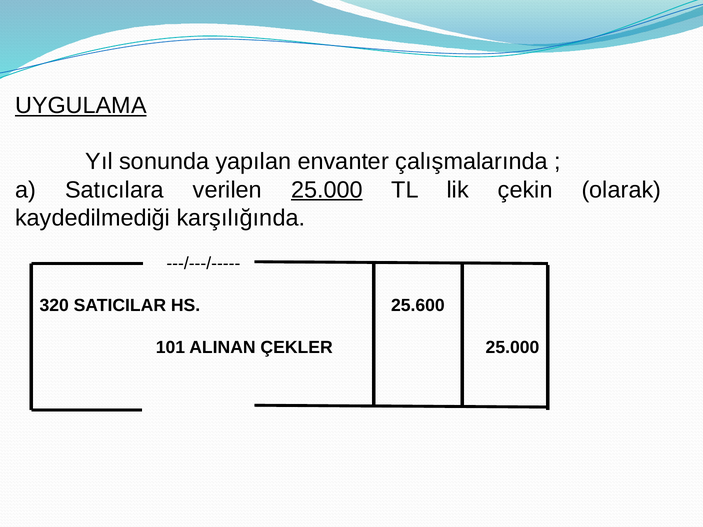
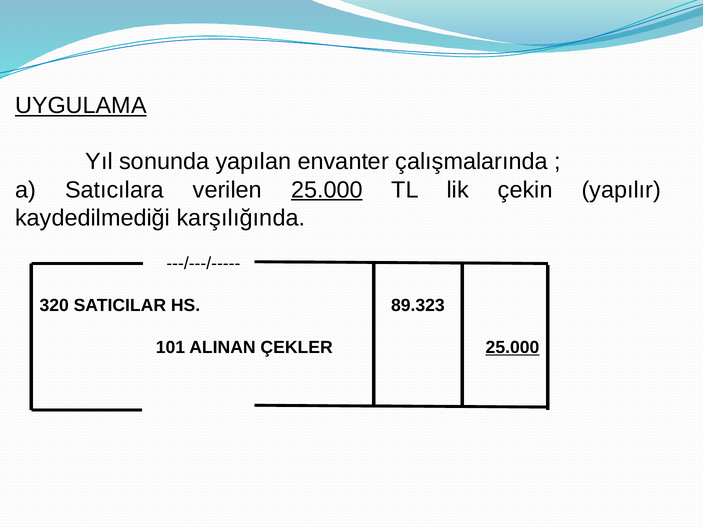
olarak: olarak -> yapılır (621, 190)
25.600: 25.600 -> 89.323 (418, 306)
25.000 underline: none -> present (512, 348)
